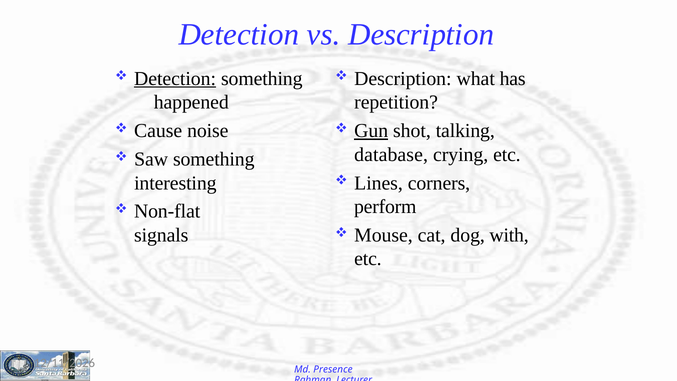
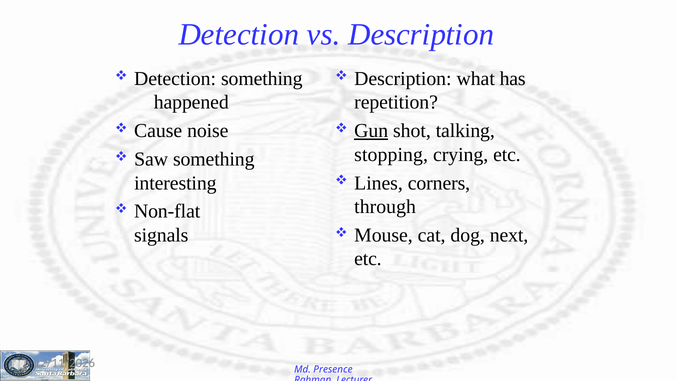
Detection underline: present -> none (175, 79)
database: database -> stopping (391, 154)
perform: perform -> through (385, 207)
with: with -> next (509, 235)
